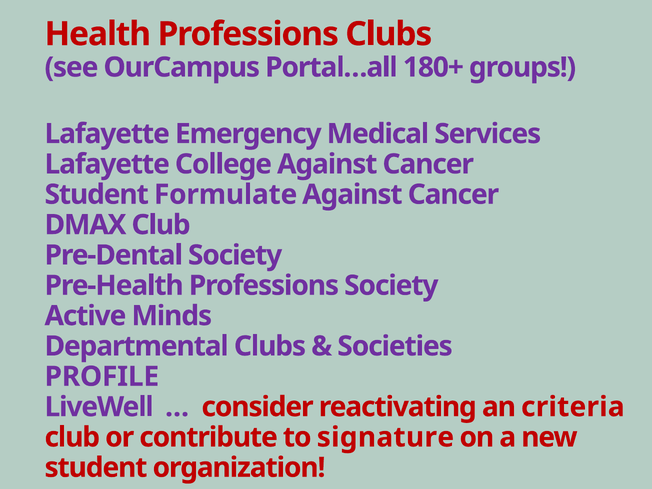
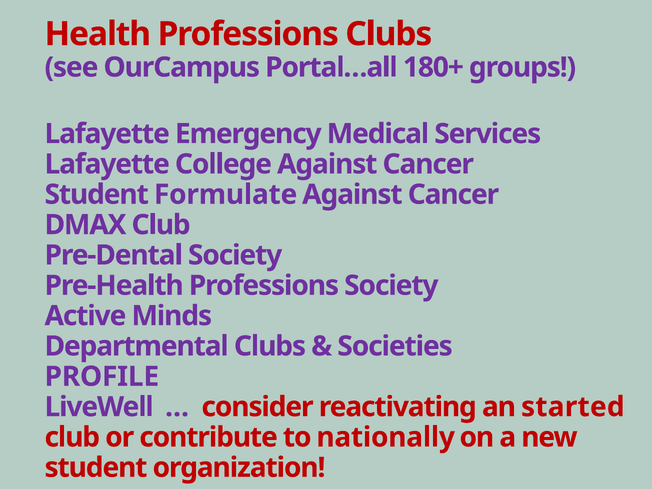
criteria: criteria -> started (573, 407)
signature: signature -> nationally (386, 437)
